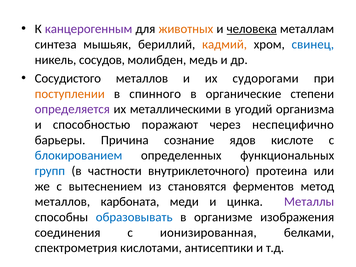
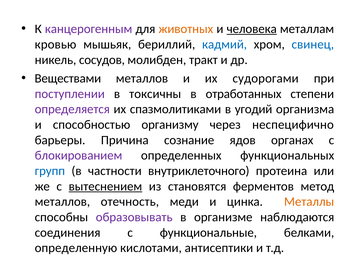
синтеза: синтеза -> кровью (56, 44)
кадмий colour: orange -> blue (225, 44)
медь: медь -> тракт (203, 60)
Сосудистого: Сосудистого -> Веществами (68, 78)
поступлении colour: orange -> purple (70, 94)
спинного: спинного -> токсичны (155, 94)
органические: органические -> отработанных (244, 94)
металлическими: металлическими -> спазмолитиками (176, 109)
поражают: поражают -> организму (170, 125)
кислоте: кислоте -> органах (292, 140)
блокированием colour: blue -> purple (79, 155)
вытеснением underline: none -> present (105, 186)
карбоната: карбоната -> отечность (130, 202)
Металлы colour: purple -> orange (309, 202)
образовывать colour: blue -> purple (134, 217)
изображения: изображения -> наблюдаются (297, 217)
ионизированная: ионизированная -> функциональные (208, 233)
спектрометрия: спектрометрия -> определенную (76, 248)
